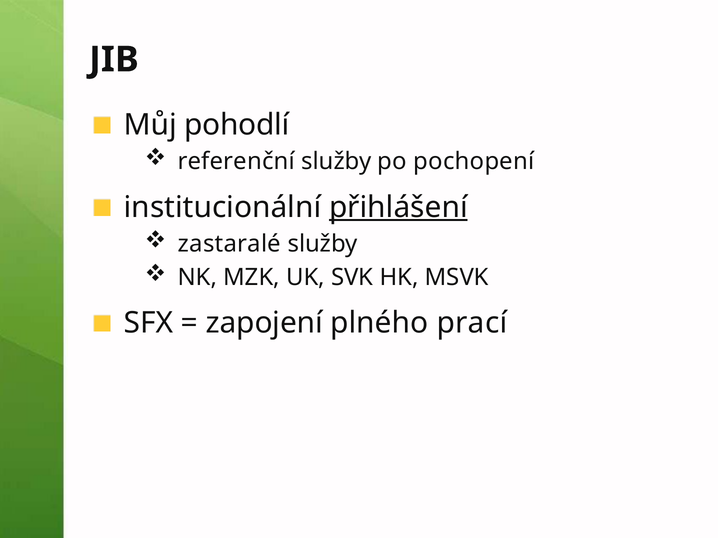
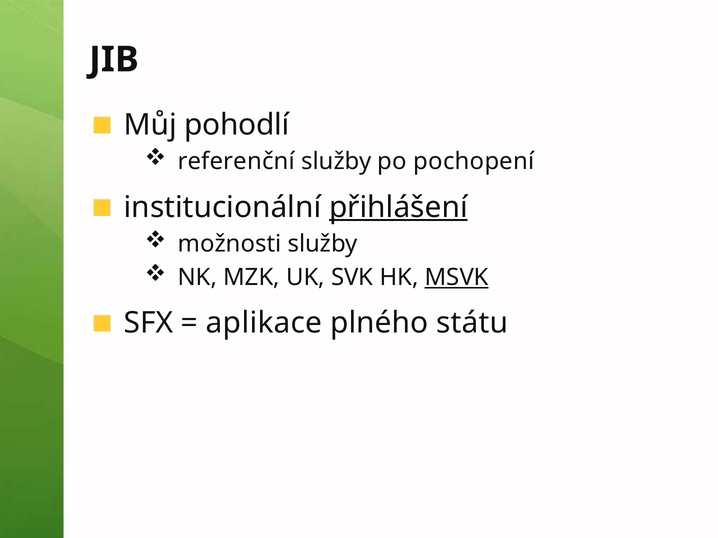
zastaralé: zastaralé -> možnosti (230, 244)
MSVK underline: none -> present (457, 278)
zapojení: zapojení -> aplikace (264, 323)
prací: prací -> státu (472, 323)
